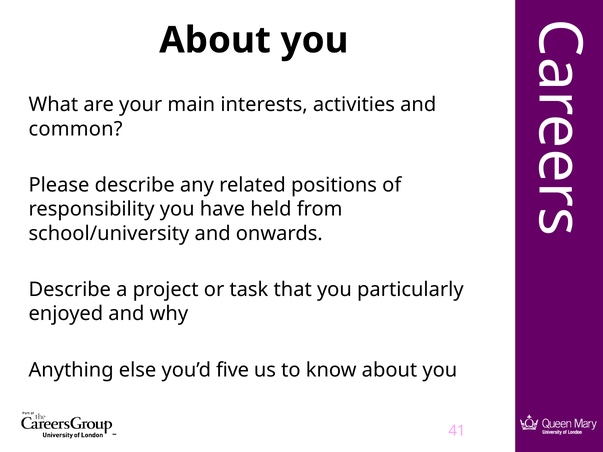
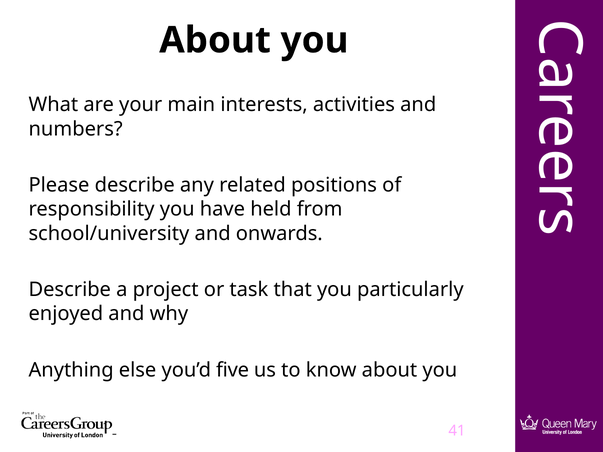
common: common -> numbers (76, 129)
